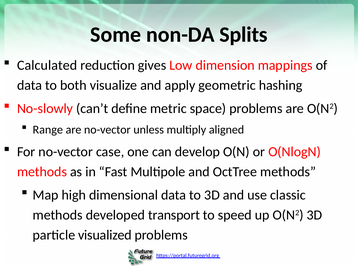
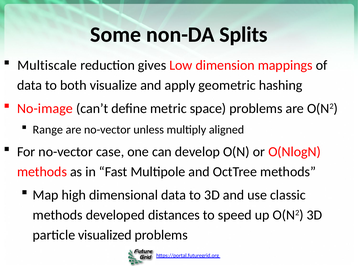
Calculated: Calculated -> Multiscale (47, 65)
No-slowly: No-slowly -> No-image (45, 108)
transport: transport -> distances (174, 215)
